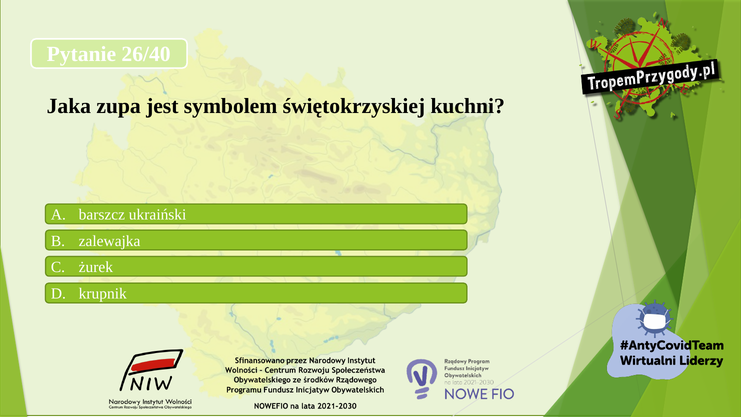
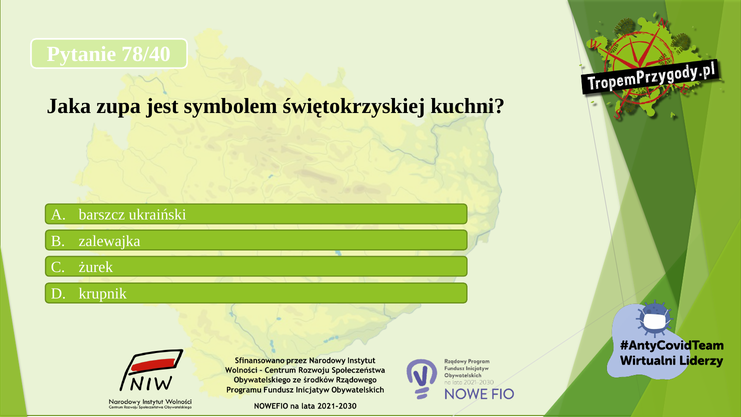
26/40: 26/40 -> 78/40 (146, 54)
